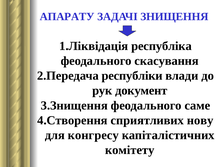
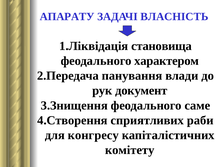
ЗНИЩЕННЯ: ЗНИЩЕННЯ -> ВЛАСНІСТЬ (174, 17)
республіка: республіка -> становища (162, 46)
скасування: скасування -> характером (167, 61)
республіки: республіки -> панування (132, 76)
нову: нову -> раби (200, 120)
